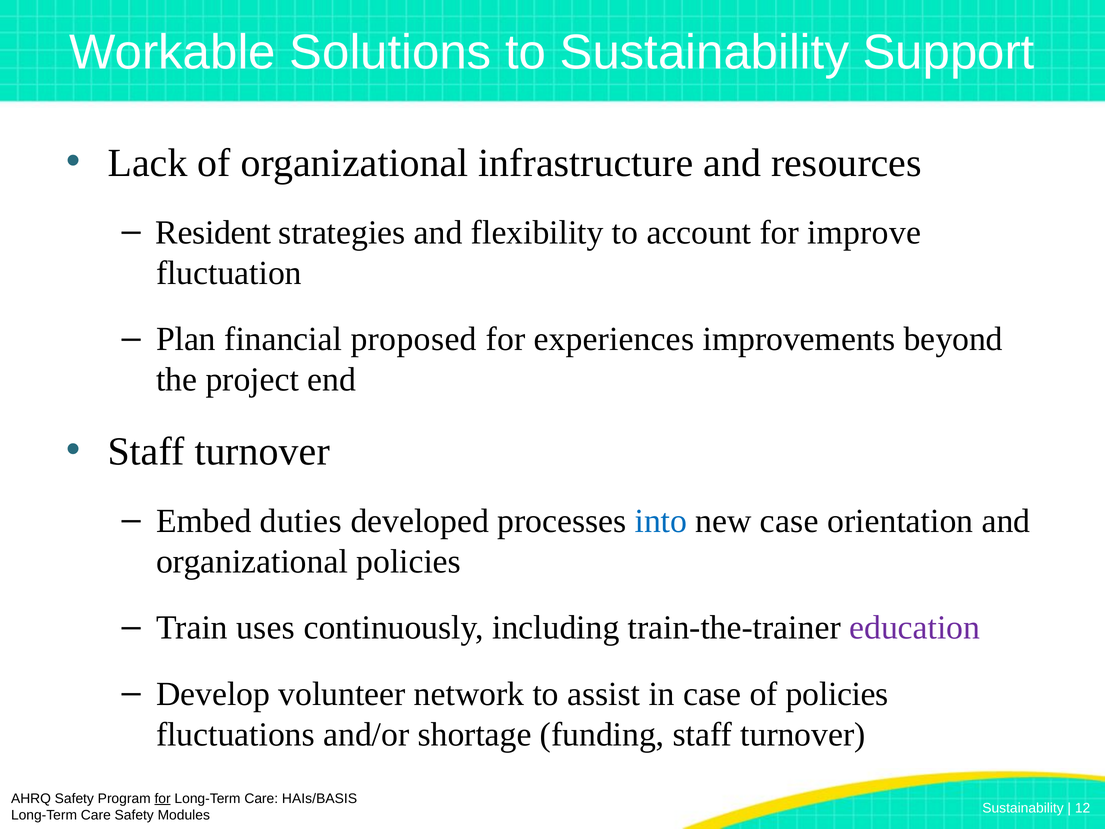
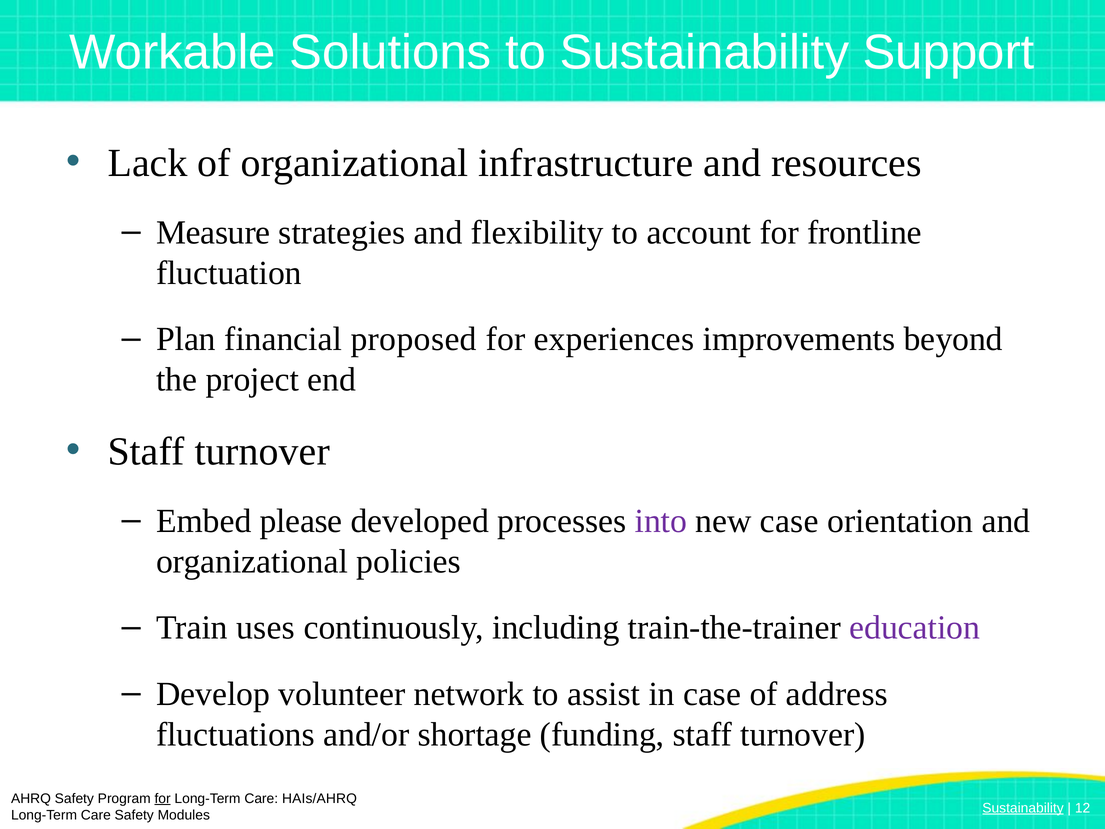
Resident: Resident -> Measure (213, 232)
improve: improve -> frontline (864, 232)
duties: duties -> please (301, 521)
into colour: blue -> purple (661, 521)
of policies: policies -> address (837, 694)
HAIs/BASIS: HAIs/BASIS -> HAIs/AHRQ (320, 798)
Sustainability underline: none -> present (1023, 808)
